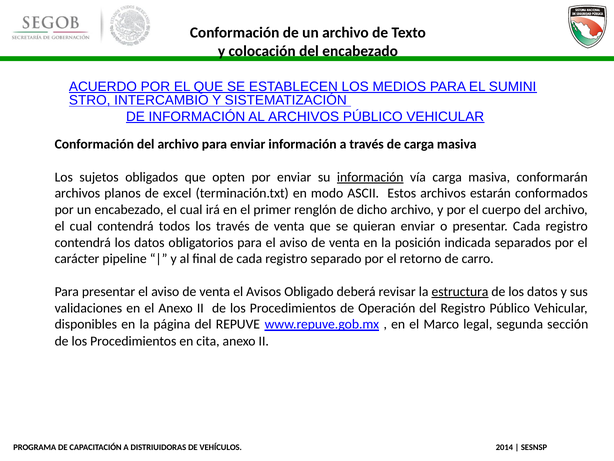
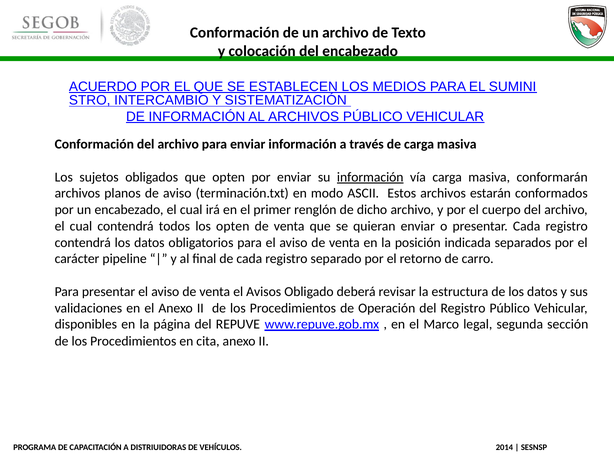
de excel: excel -> aviso (177, 193)
los través: través -> opten (233, 226)
estructura underline: present -> none (460, 291)
